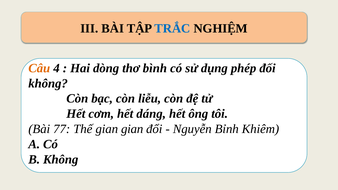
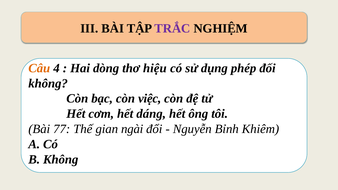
TRẮC colour: blue -> purple (172, 28)
bình: bình -> hiệu (155, 68)
liễu: liễu -> việc (150, 99)
gian gian: gian -> ngài (132, 129)
